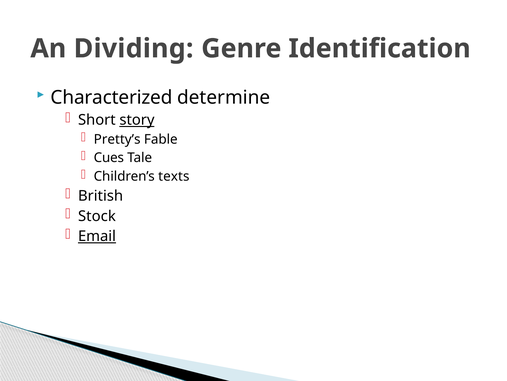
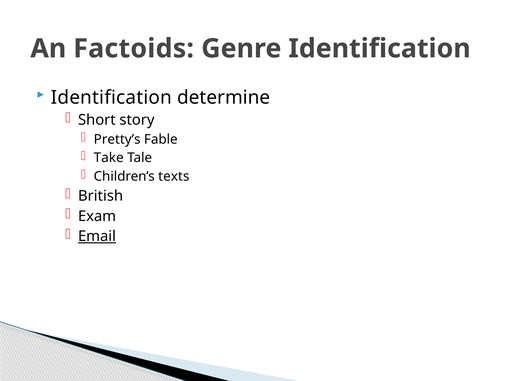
Dividing: Dividing -> Factoids (134, 48)
Characterized: Characterized -> Identification (111, 97)
story underline: present -> none (137, 120)
Cues: Cues -> Take (109, 158)
Stock: Stock -> Exam (97, 216)
